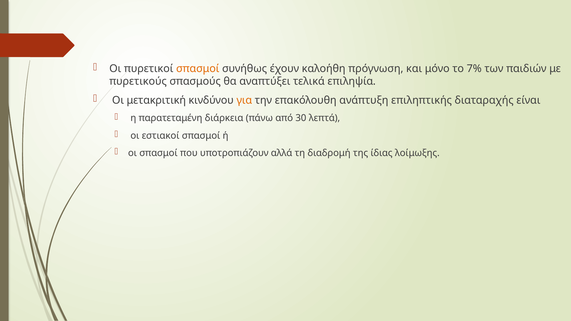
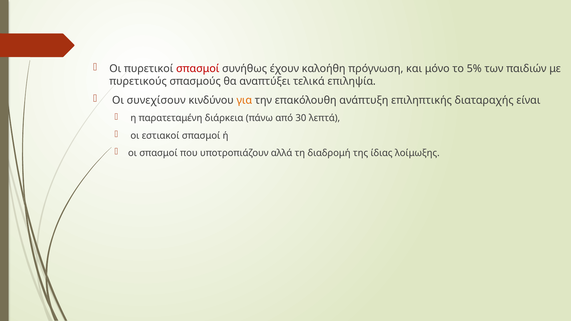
σπασμοί colour: orange -> red (198, 69)
7%: 7% -> 5% (474, 69)
μετακριτική: μετακριτική -> συνεχίσουν (156, 100)
